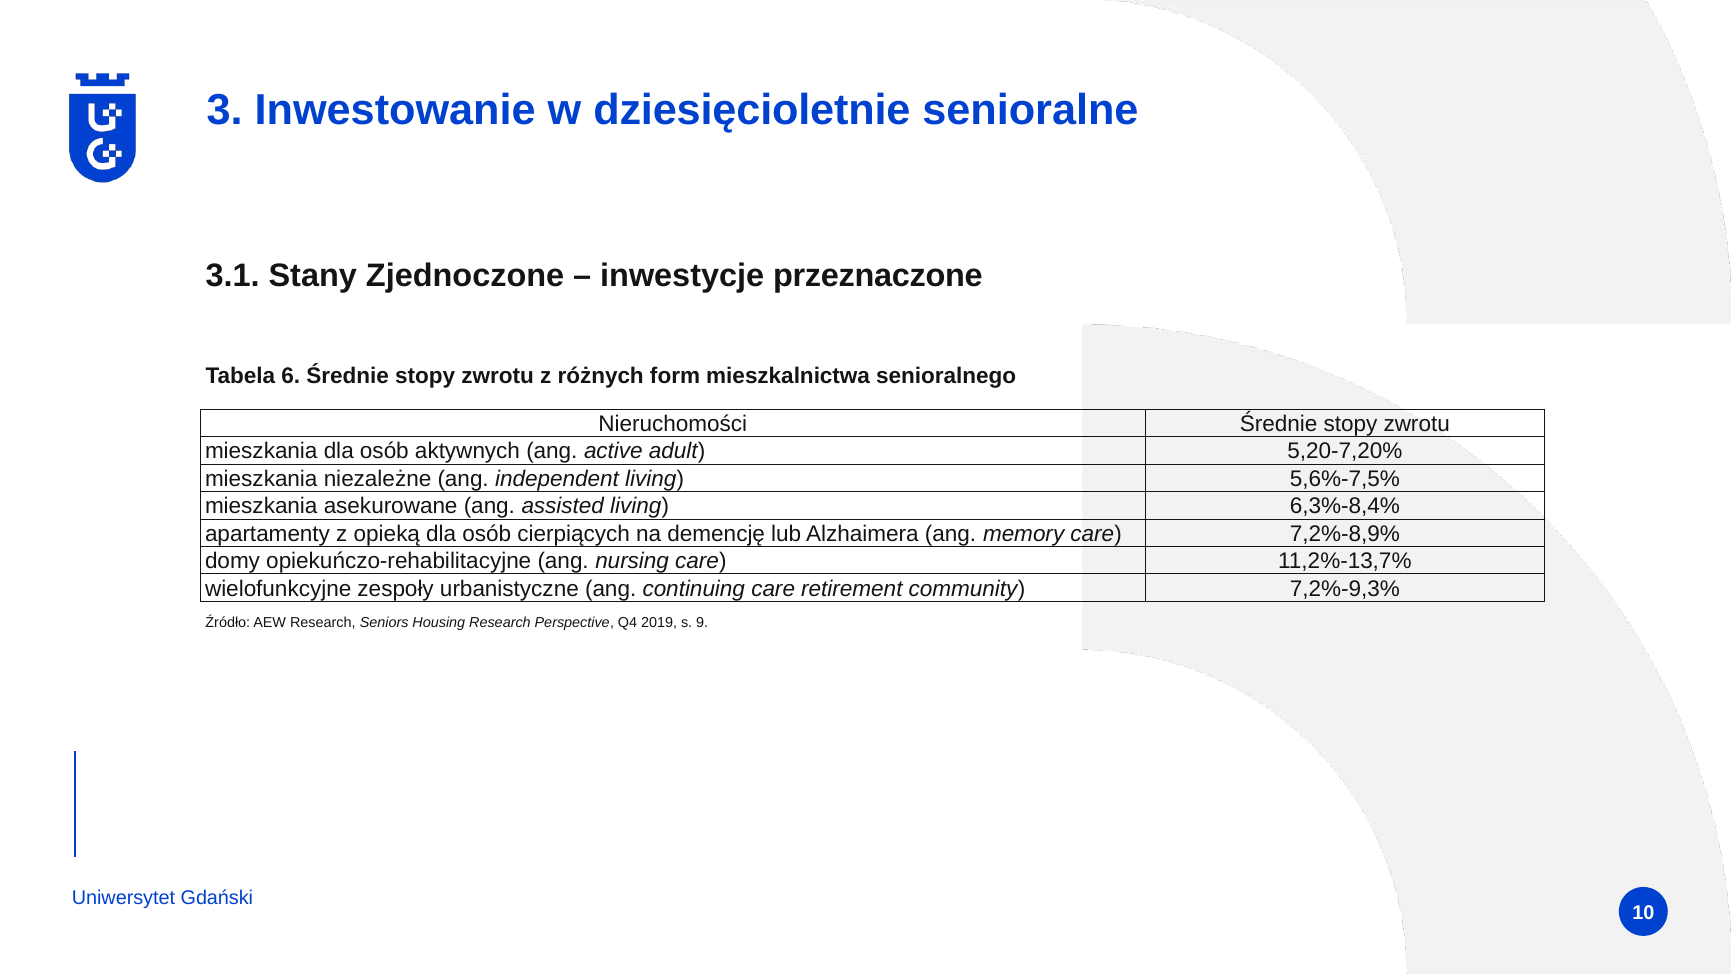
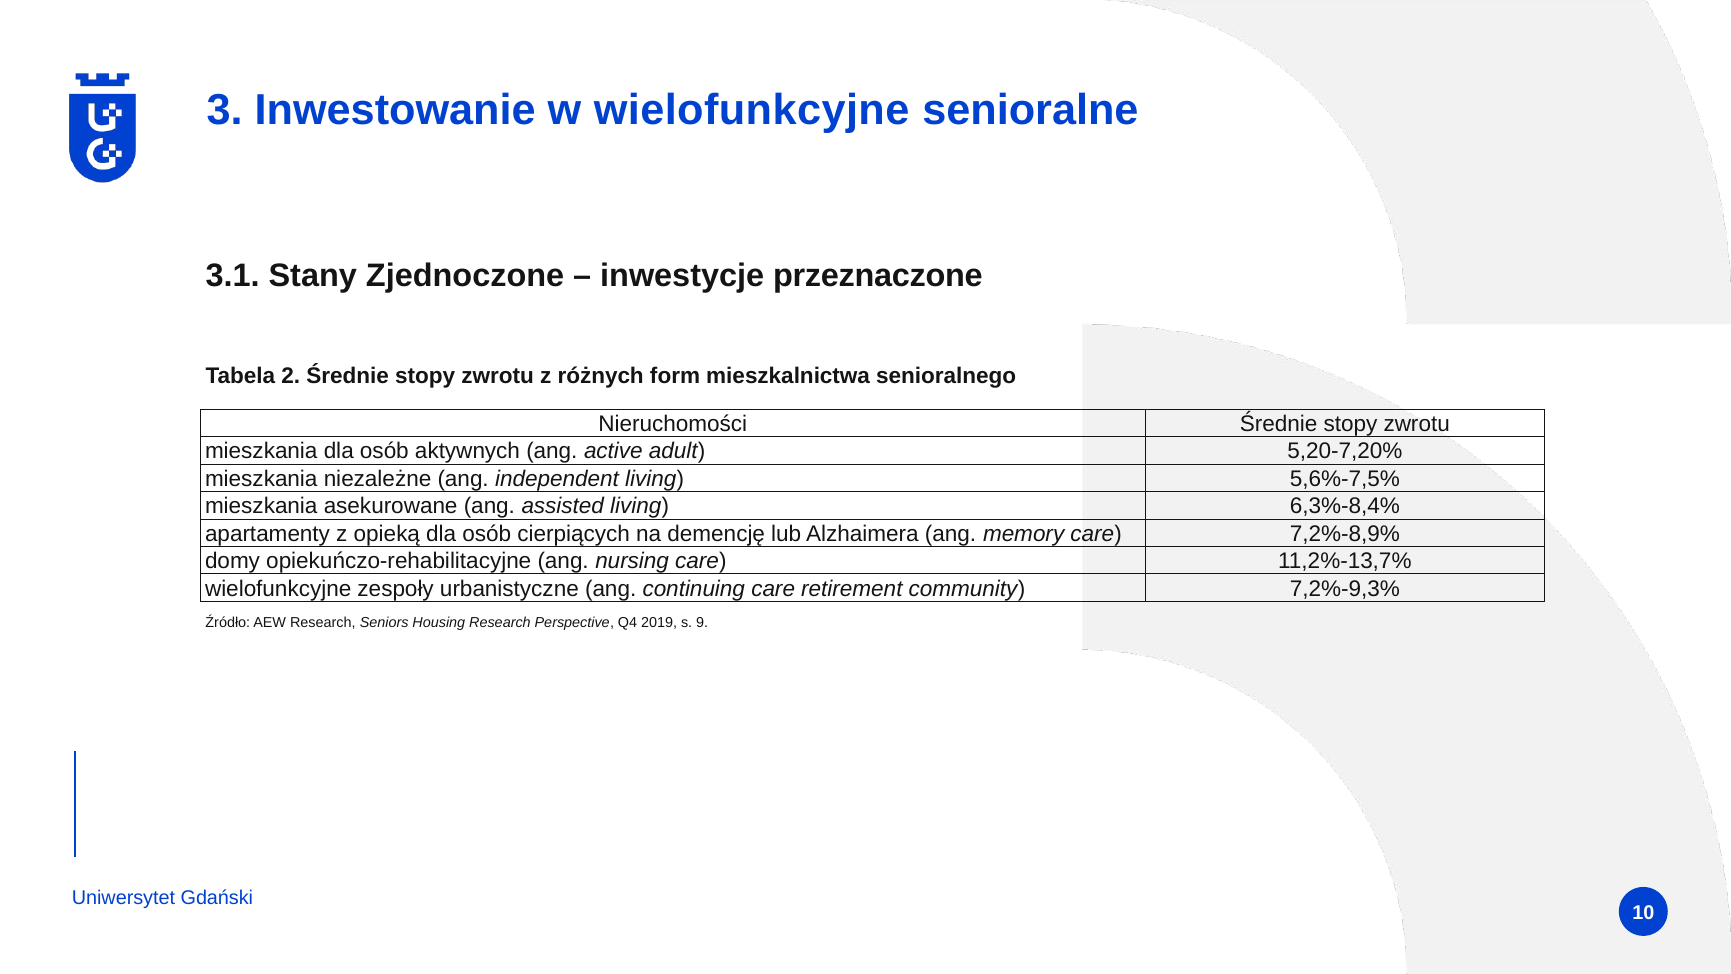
w dziesięcioletnie: dziesięcioletnie -> wielofunkcyjne (752, 111)
6: 6 -> 2 (291, 376)
